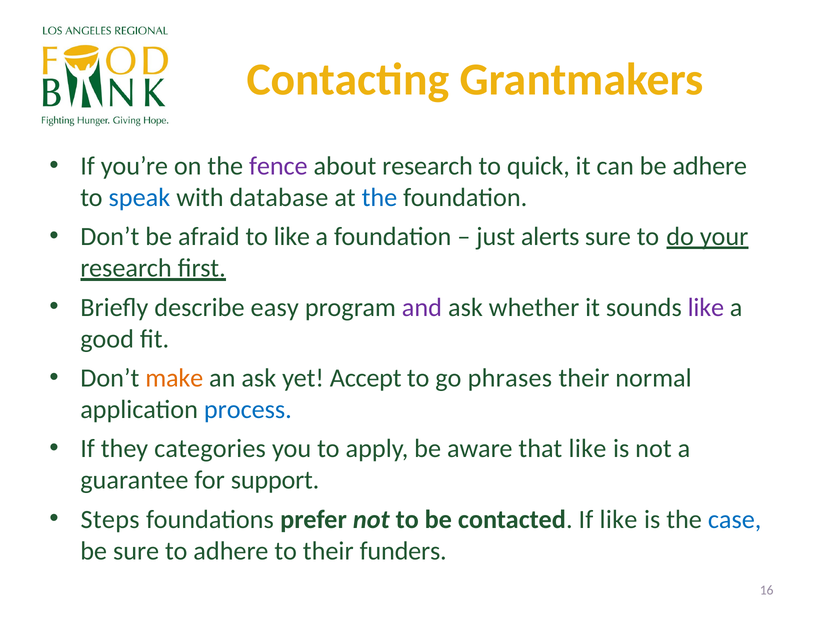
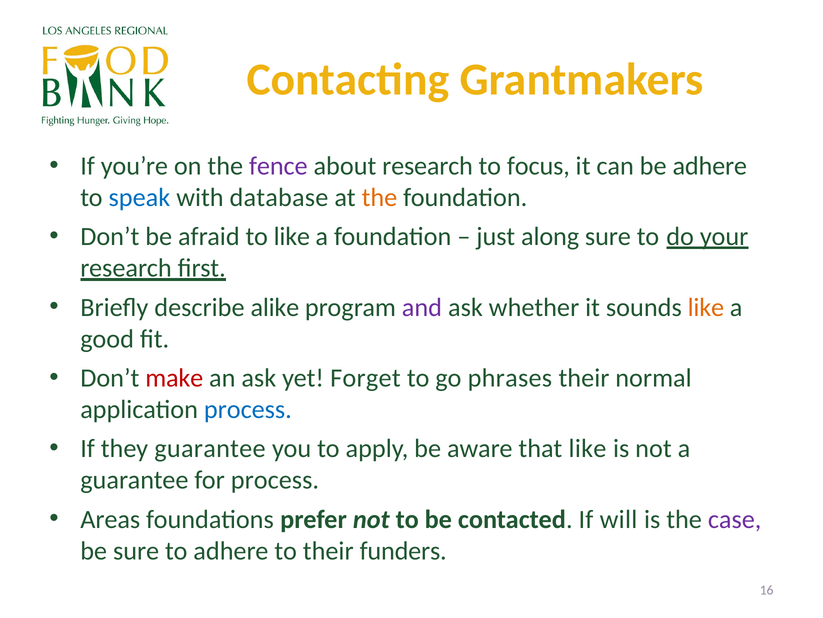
quick: quick -> focus (538, 166)
the colour: blue -> orange (379, 197)
alerts: alerts -> along (550, 236)
easy: easy -> alike (275, 307)
like colour: purple -> orange (706, 307)
make colour: orange -> red (174, 378)
Accept: Accept -> Forget (365, 378)
they categories: categories -> guarantee (210, 448)
for support: support -> process (275, 480)
Steps: Steps -> Areas (110, 519)
If like: like -> will (619, 519)
case colour: blue -> purple (735, 519)
